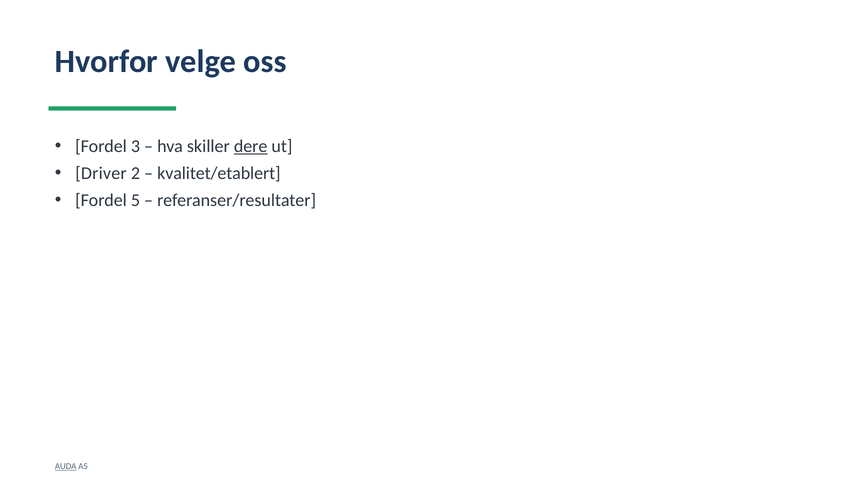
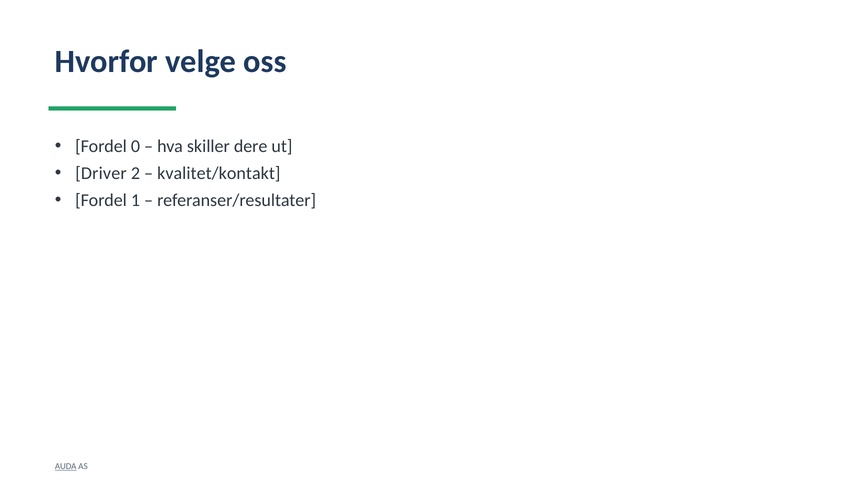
3: 3 -> 0 (135, 146)
dere underline: present -> none (251, 146)
kvalitet/etablert: kvalitet/etablert -> kvalitet/kontakt (219, 173)
5: 5 -> 1 (135, 200)
